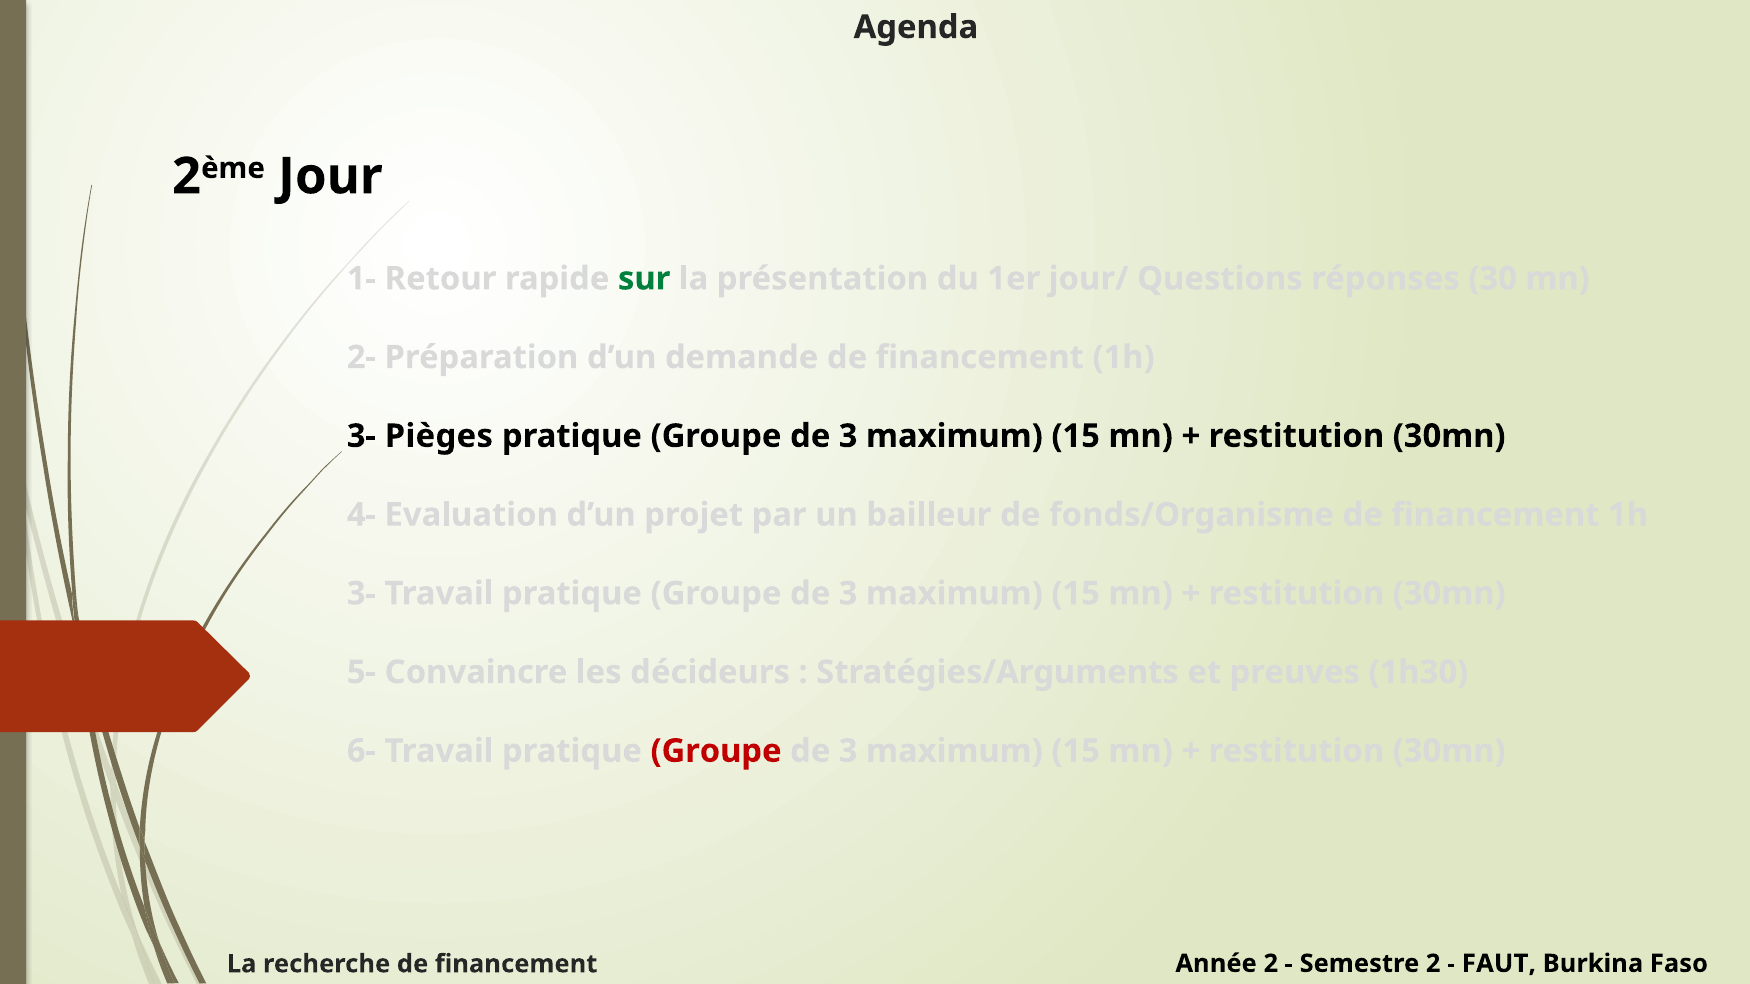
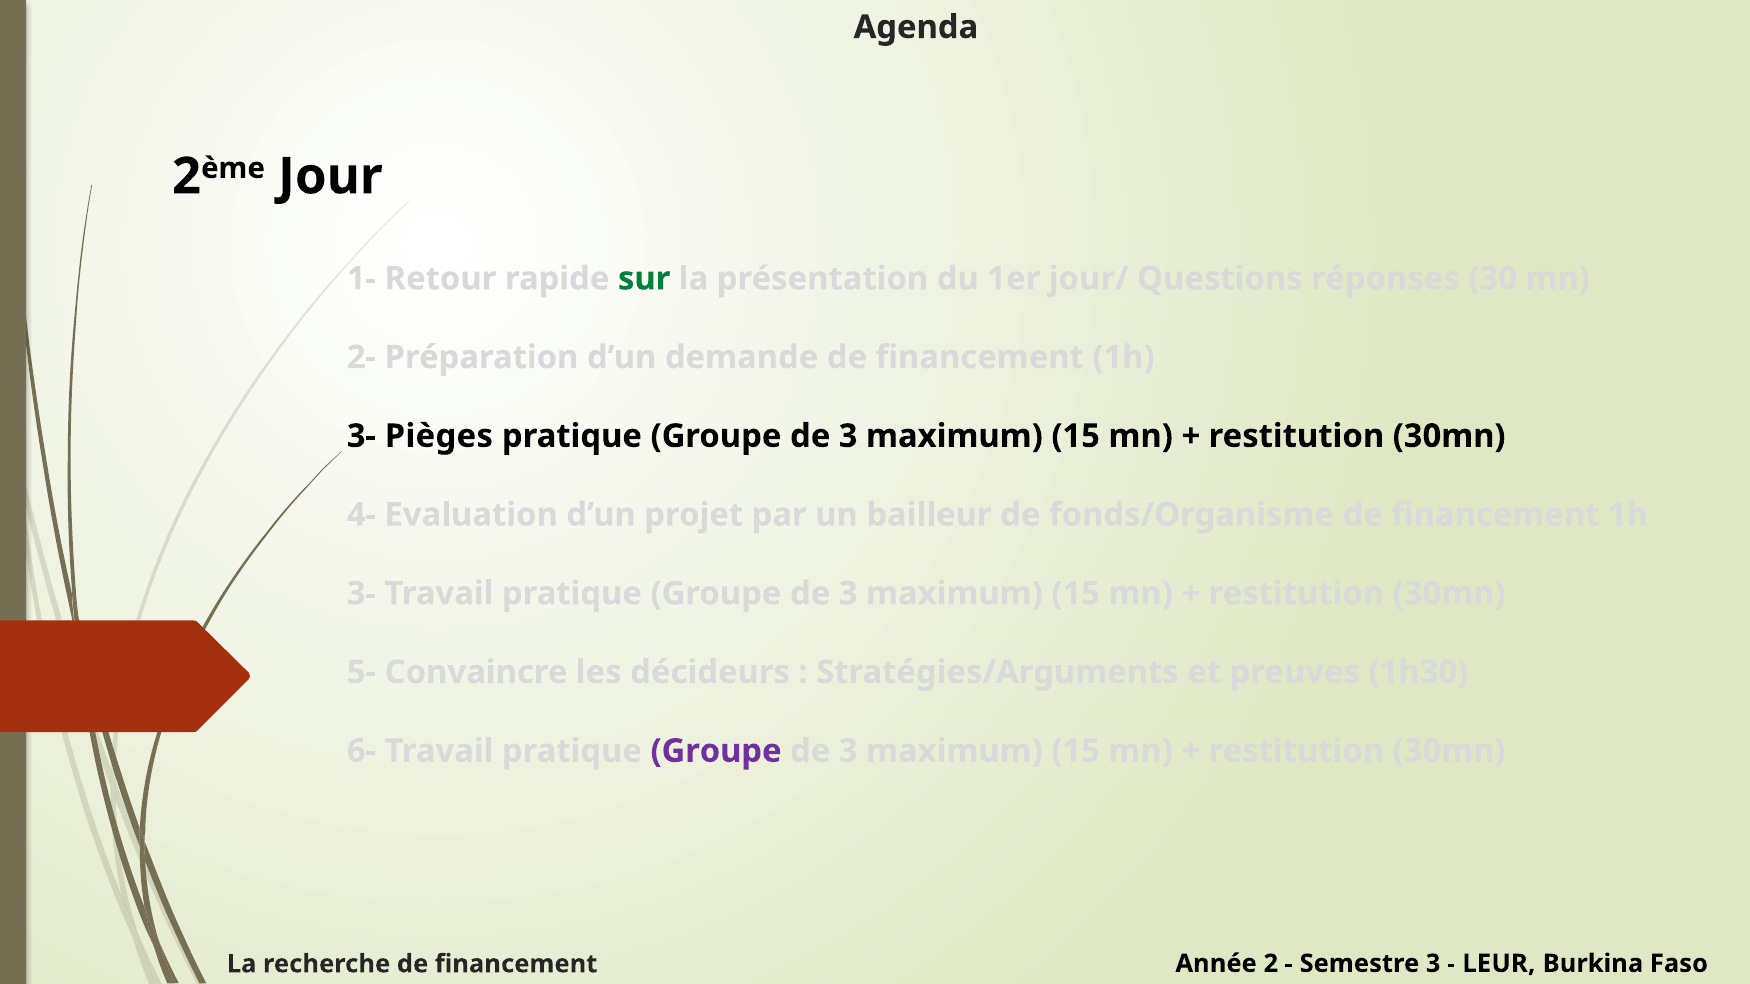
Groupe colour: red -> purple (716, 751)
Semestre 2: 2 -> 3 (1433, 964)
FAUT: FAUT -> LEUR (1499, 964)
